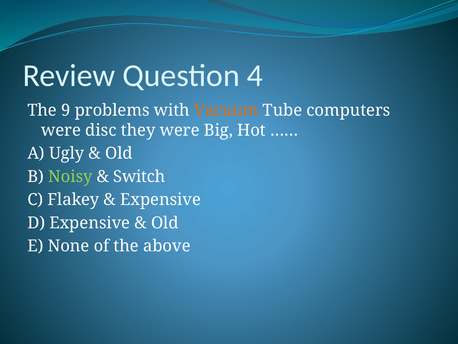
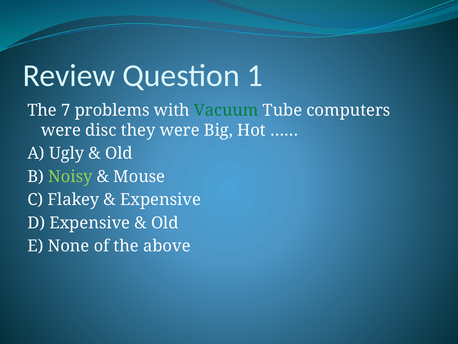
4: 4 -> 1 (255, 76)
9: 9 -> 7 (66, 110)
Vacuum colour: orange -> green (226, 110)
Switch: Switch -> Mouse (139, 176)
